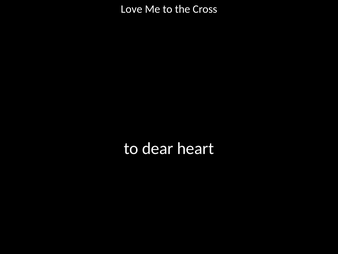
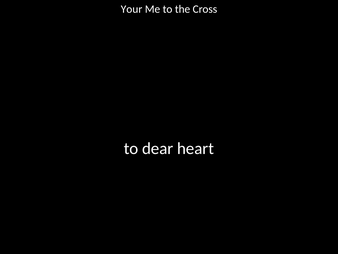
Love: Love -> Your (132, 9)
